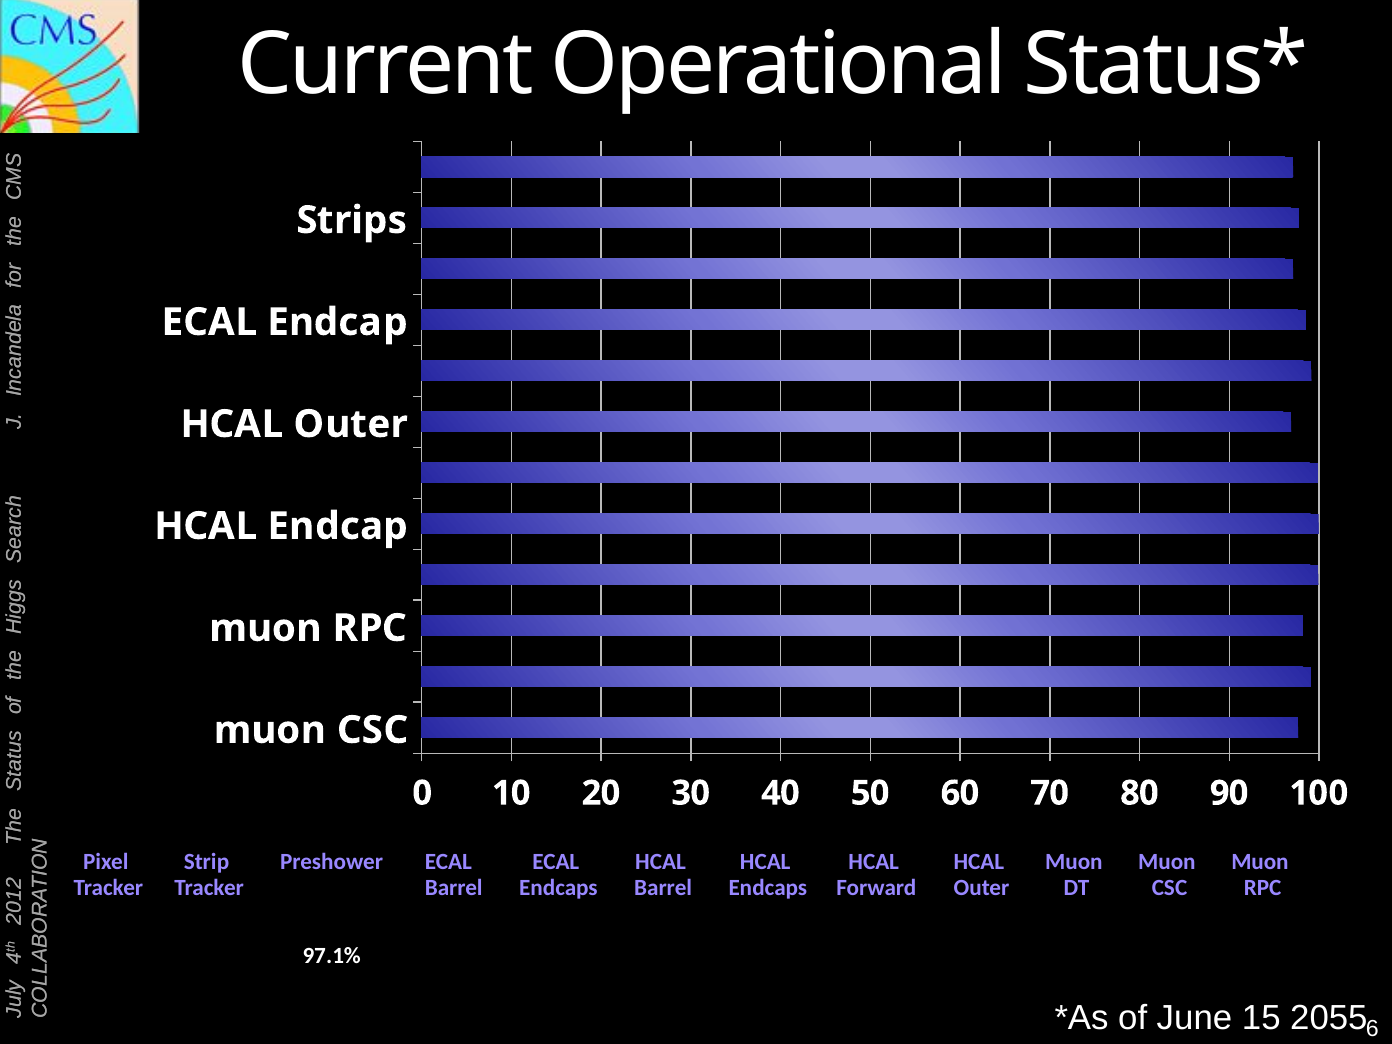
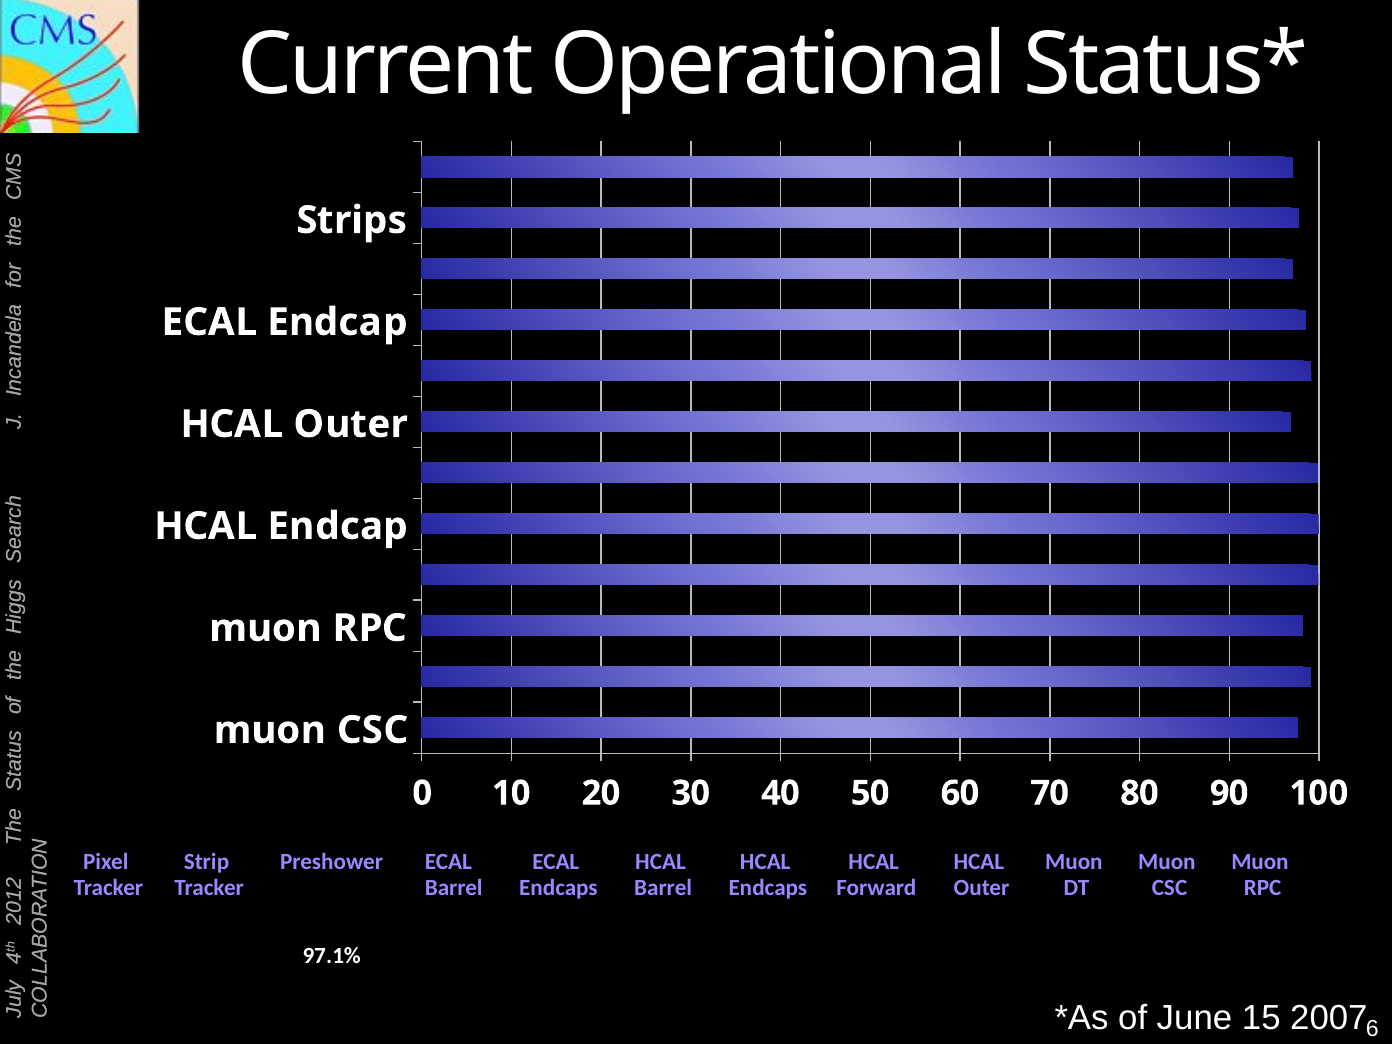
2055: 2055 -> 2007 (1329, 1018)
